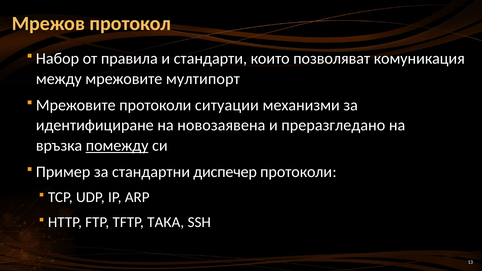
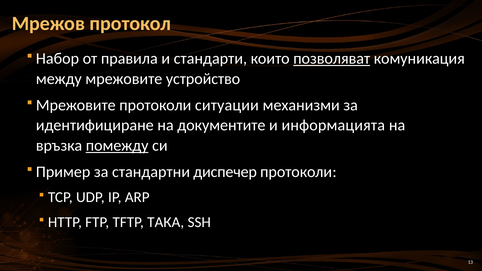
позволяват underline: none -> present (332, 59)
мултипорт: мултипорт -> устройство (203, 79)
новозаявена: новозаявена -> документите (221, 125)
преразгледано: преразгледано -> информацията (333, 125)
